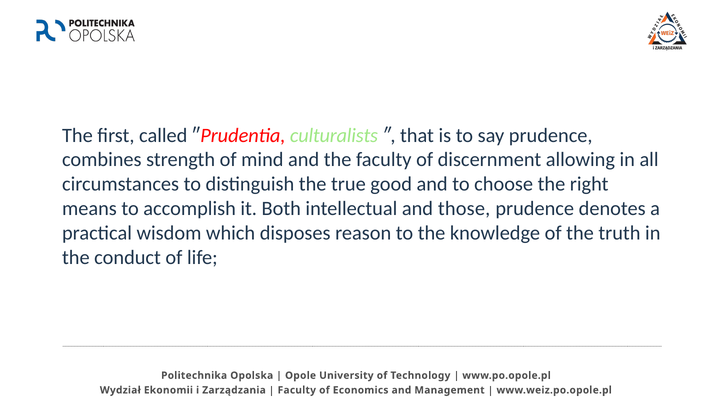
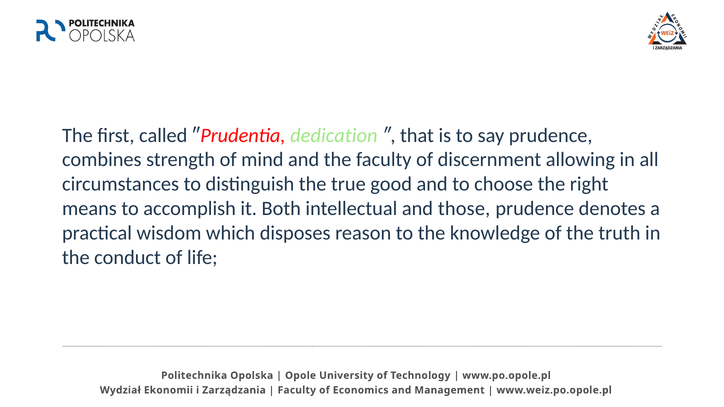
culturalists: culturalists -> dedication (334, 135)
